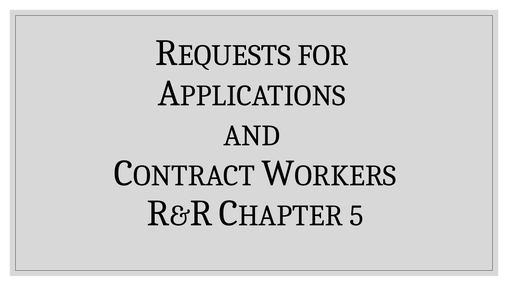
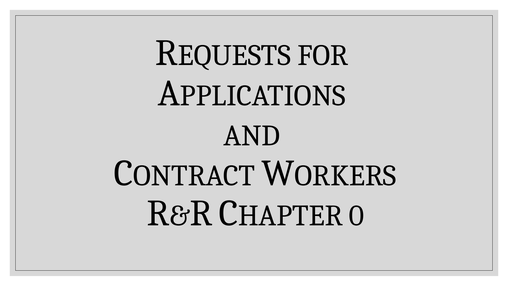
5: 5 -> 0 (357, 215)
